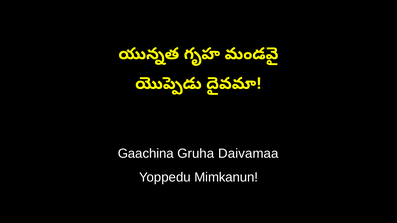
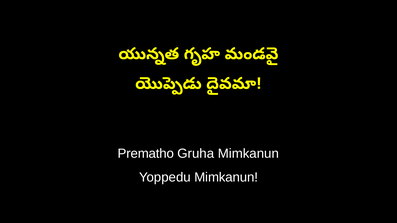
Gaachina: Gaachina -> Prematho (146, 154)
Gruha Daivamaa: Daivamaa -> Mimkanun (248, 154)
